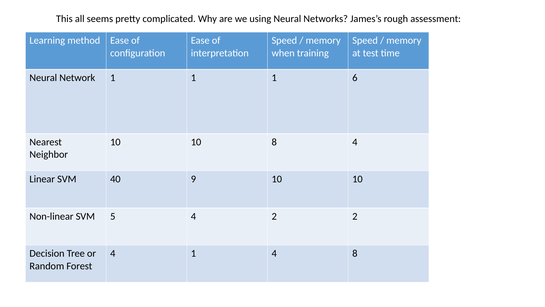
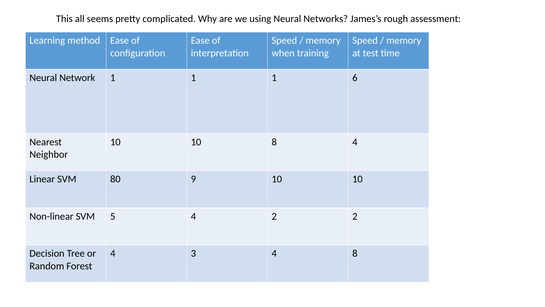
40: 40 -> 80 (115, 179)
4 1: 1 -> 3 (193, 253)
